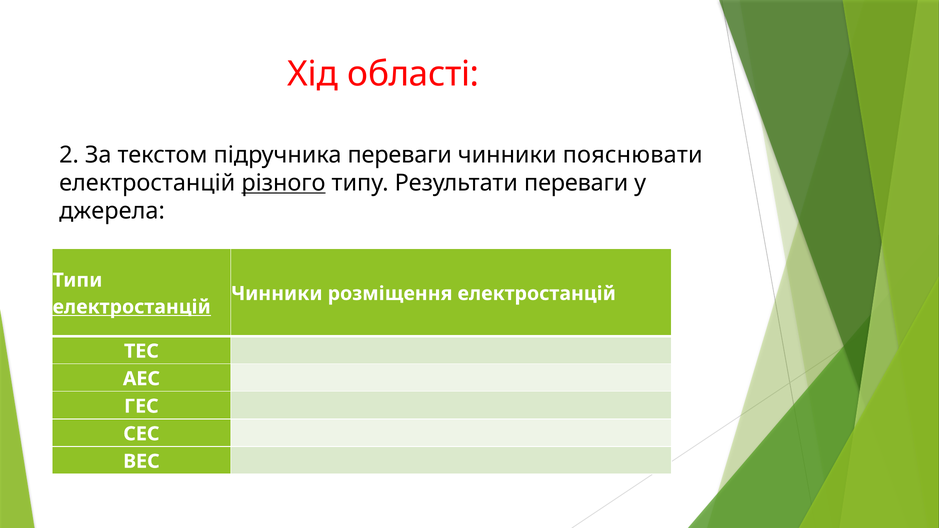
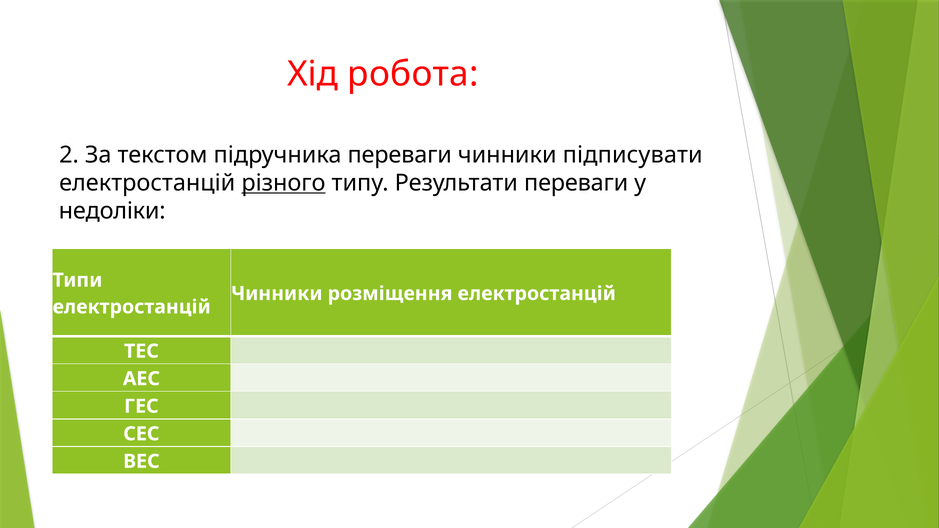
області: області -> робота (413, 74)
пояснювати: пояснювати -> підписувати (633, 155)
джерела: джерела -> недоліки (112, 211)
електростанцій underline: present -> none (132, 307)
